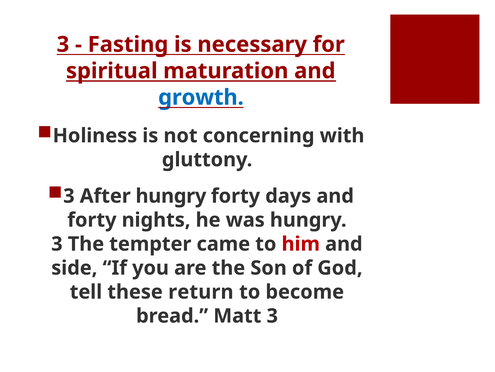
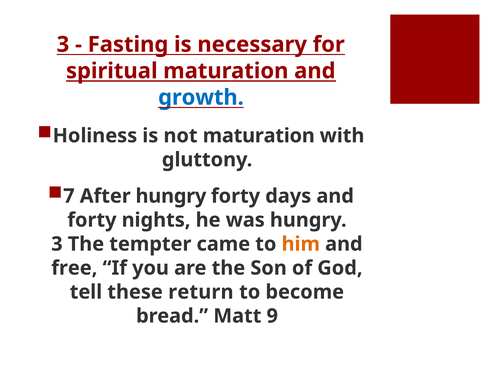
not concerning: concerning -> maturation (259, 135)
3: 3 -> 7 (69, 196)
him colour: red -> orange (301, 244)
side: side -> free (74, 267)
Matt 3: 3 -> 9 (272, 315)
